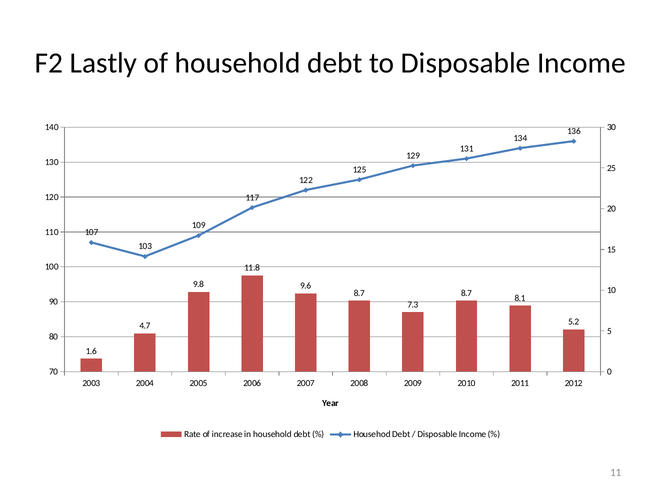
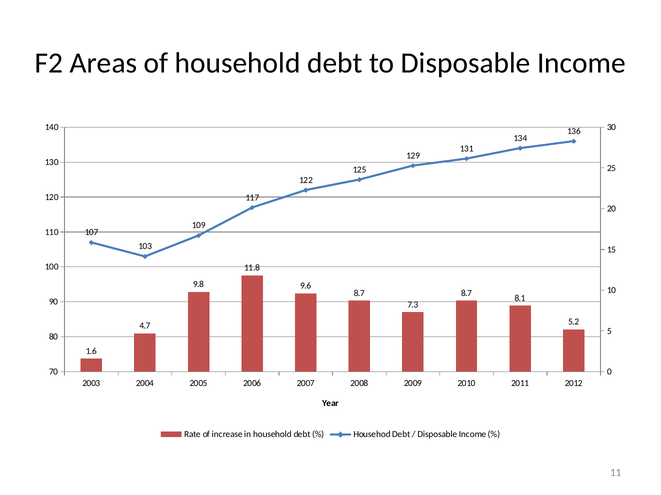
Lastly: Lastly -> Areas (103, 63)
